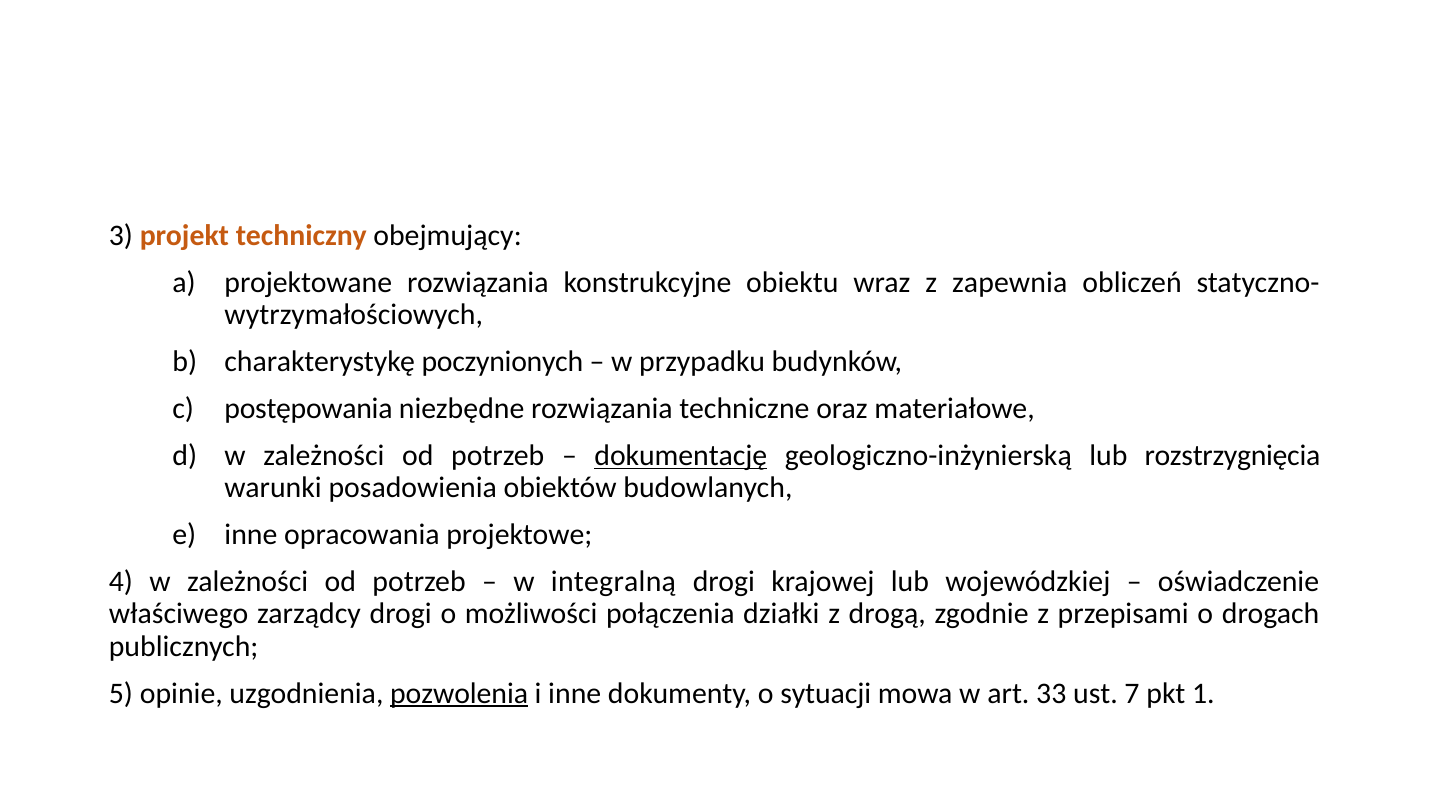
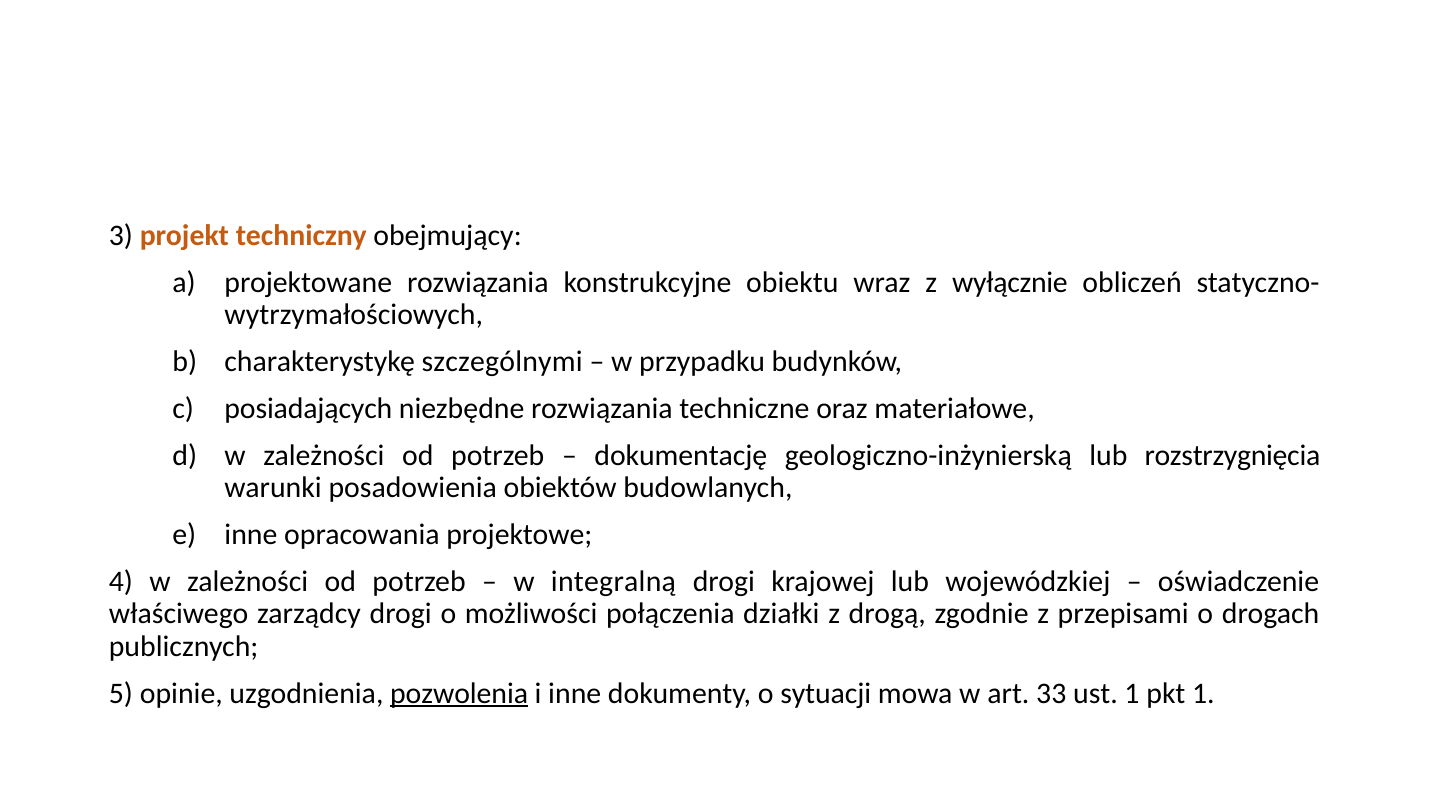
zapewnia: zapewnia -> wyłącznie (1010, 282)
poczynionych: poczynionych -> szczególnymi (502, 361)
postępowania: postępowania -> posiadających (308, 409)
dokumentację underline: present -> none (681, 456)
ust 7: 7 -> 1 (1132, 693)
